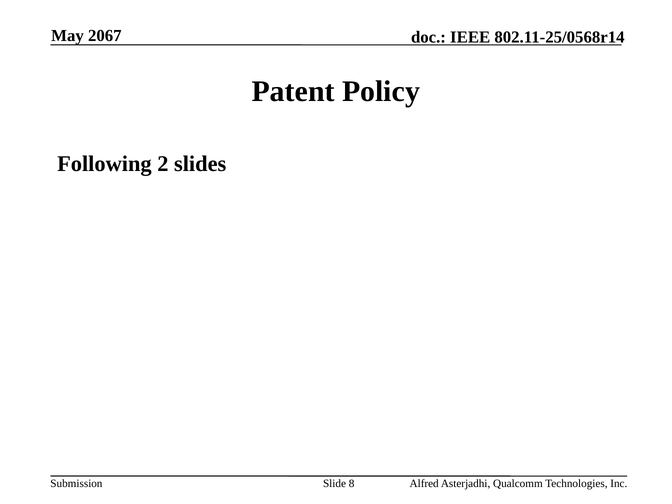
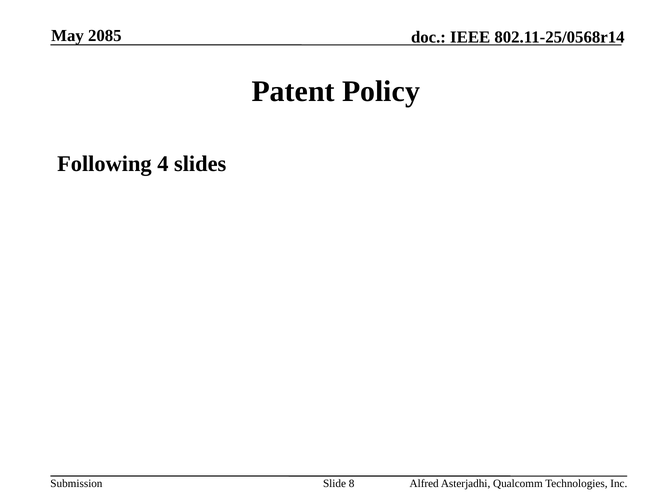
2067: 2067 -> 2085 (105, 36)
2: 2 -> 4 (163, 164)
